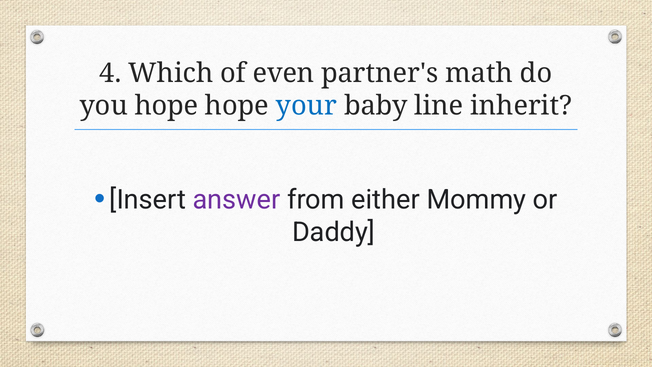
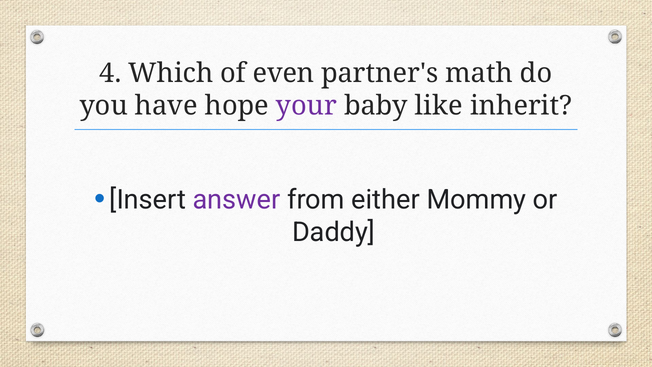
you hope: hope -> have (166, 106)
your colour: blue -> purple (306, 106)
line: line -> like (439, 106)
